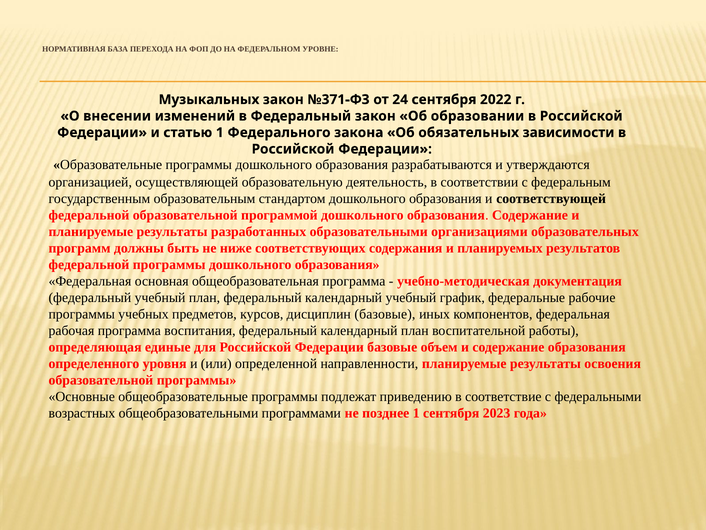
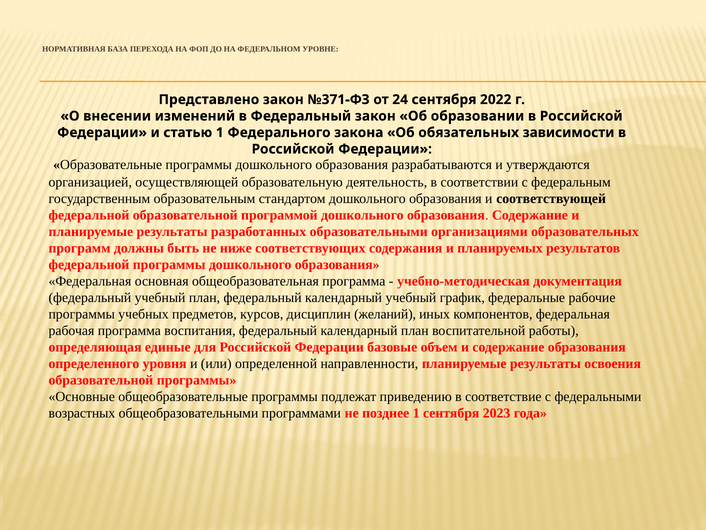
Музыкальных: Музыкальных -> Представлено (209, 99)
дисциплин базовые: базовые -> желаний (385, 314)
